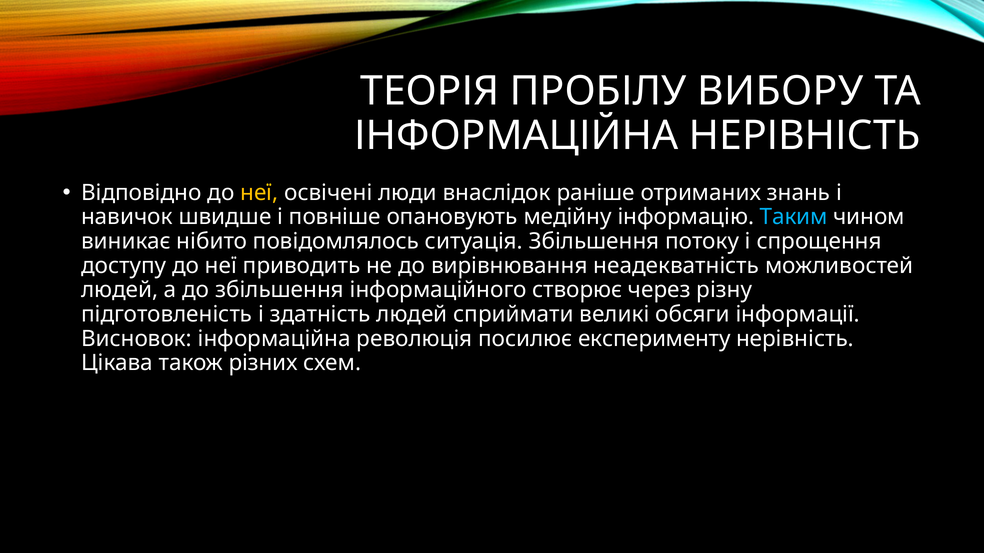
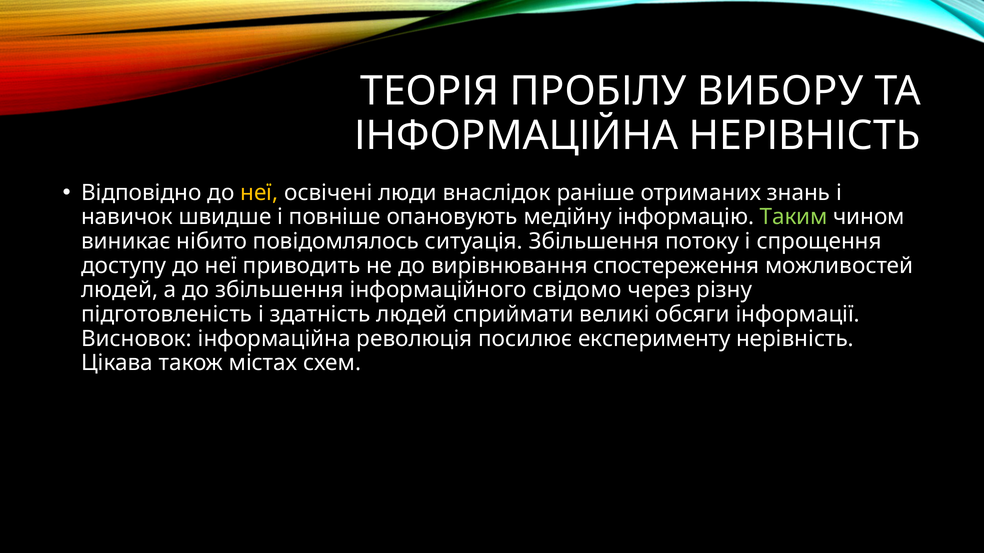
Таким colour: light blue -> light green (794, 217)
неадекватність: неадекватність -> спостереження (676, 266)
створює: створює -> свідомо (577, 290)
різних: різних -> містах (263, 363)
